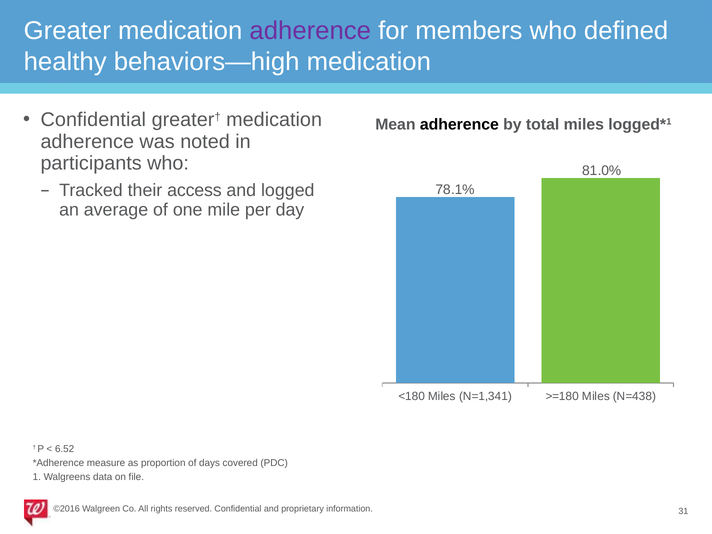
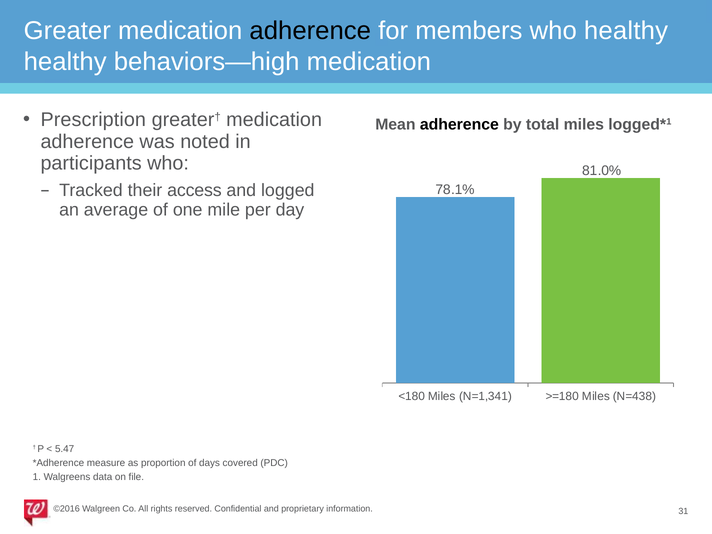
adherence colour: purple -> black (310, 31)
who defined: defined -> healthy (626, 31)
Confidential: Confidential -> Prescription (93, 120)
6.52: 6.52 -> 5.47 (65, 449)
